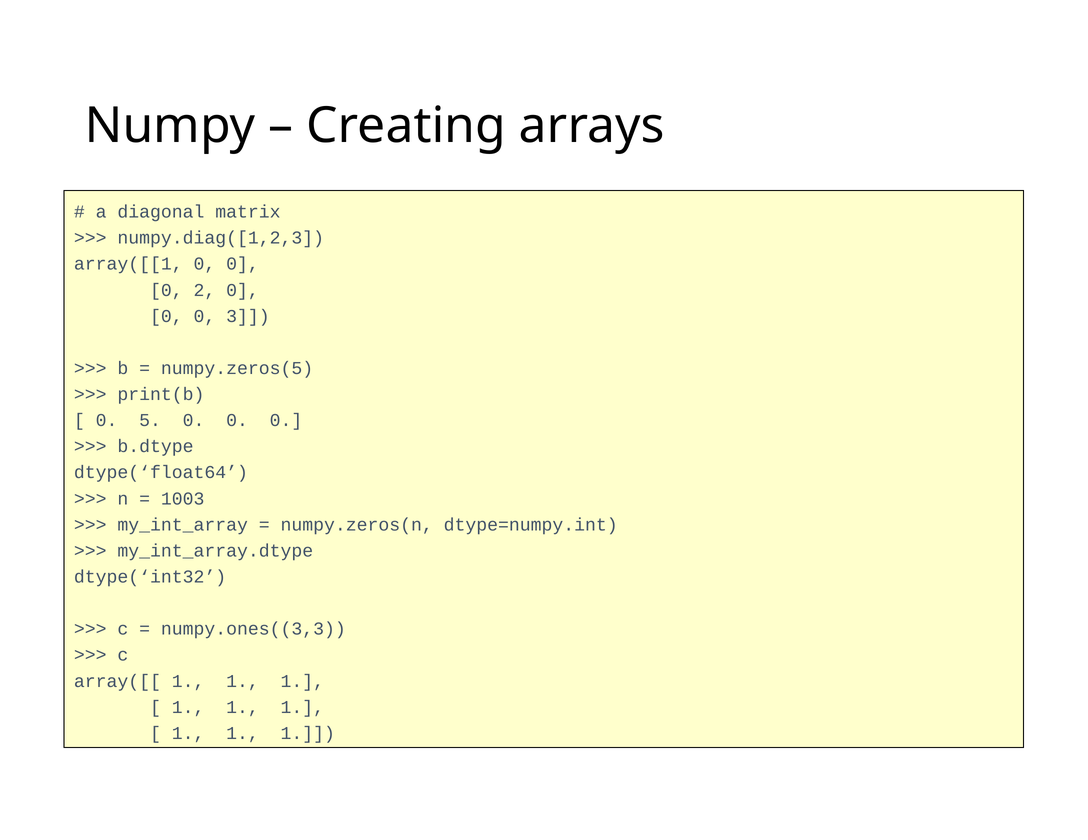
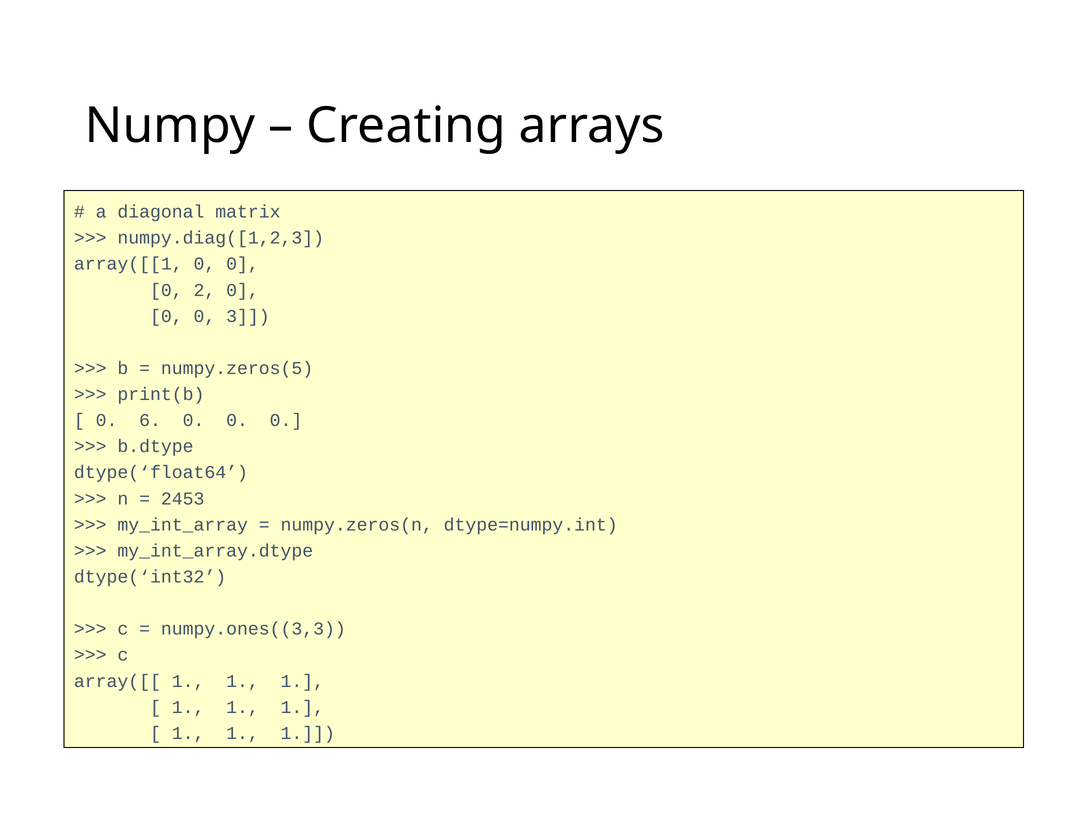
5: 5 -> 6 (150, 421)
1003: 1003 -> 2453 (183, 499)
